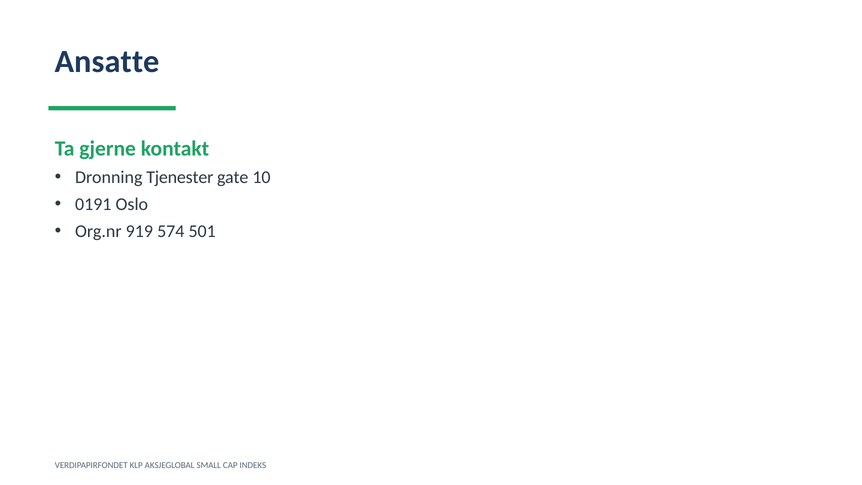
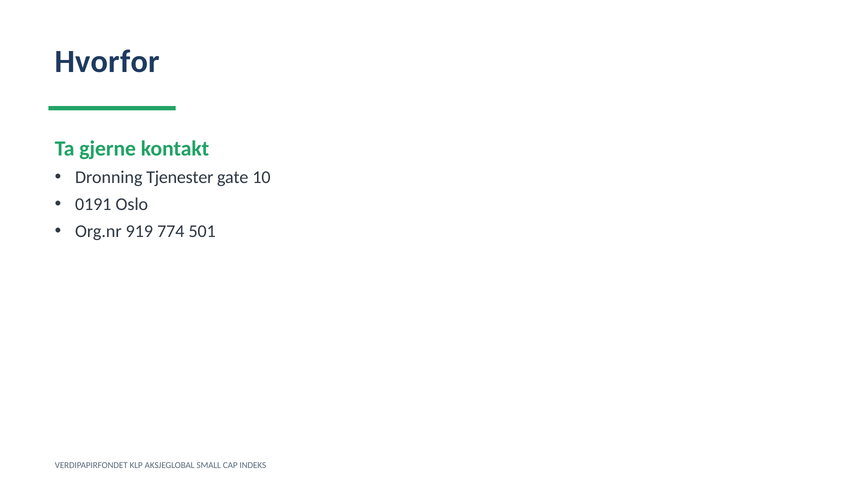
Ansatte: Ansatte -> Hvorfor (107, 62)
574: 574 -> 774 (171, 231)
